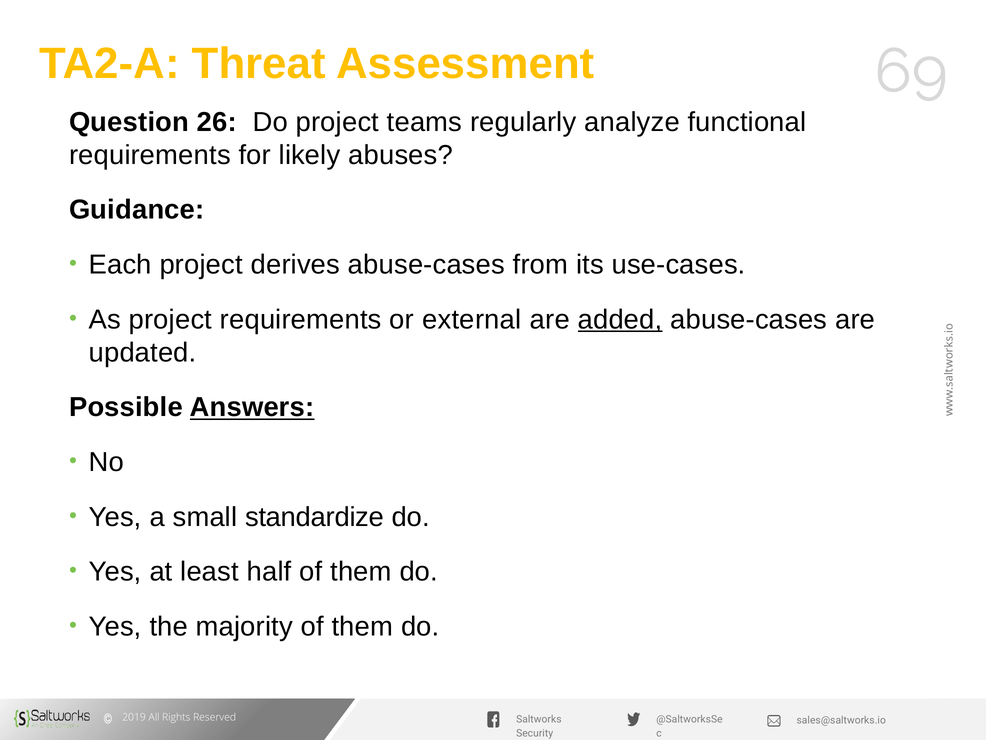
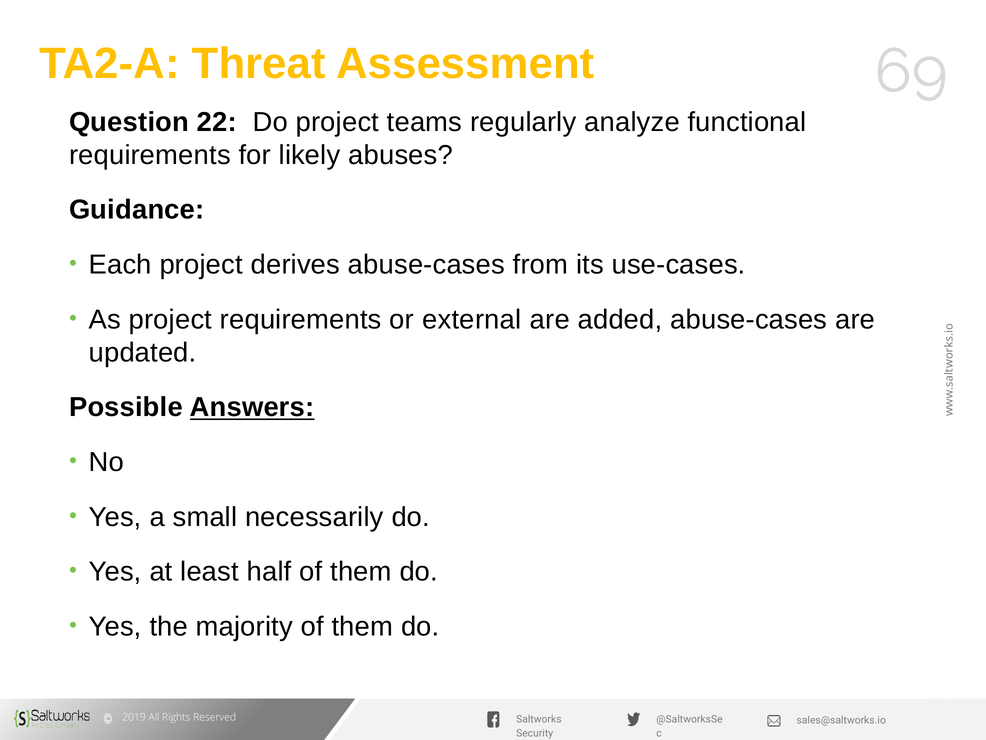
26: 26 -> 22 (217, 122)
added underline: present -> none (620, 319)
standardize: standardize -> necessarily (314, 517)
